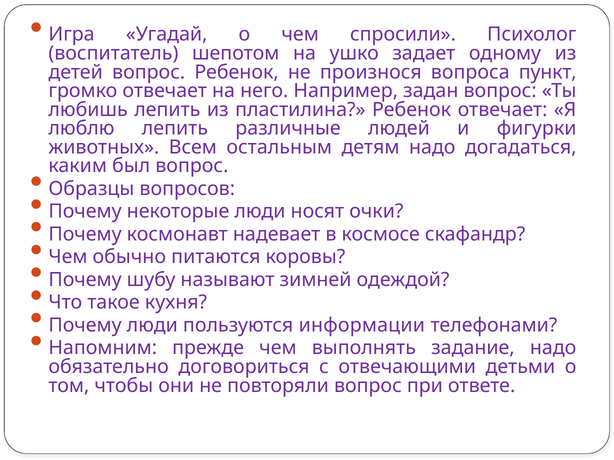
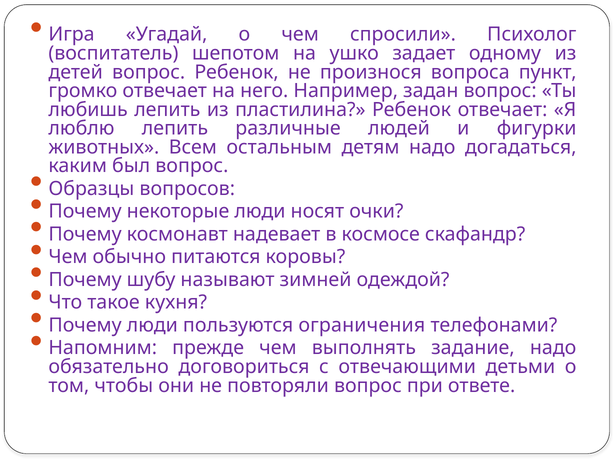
информации: информации -> ограничения (362, 326)
